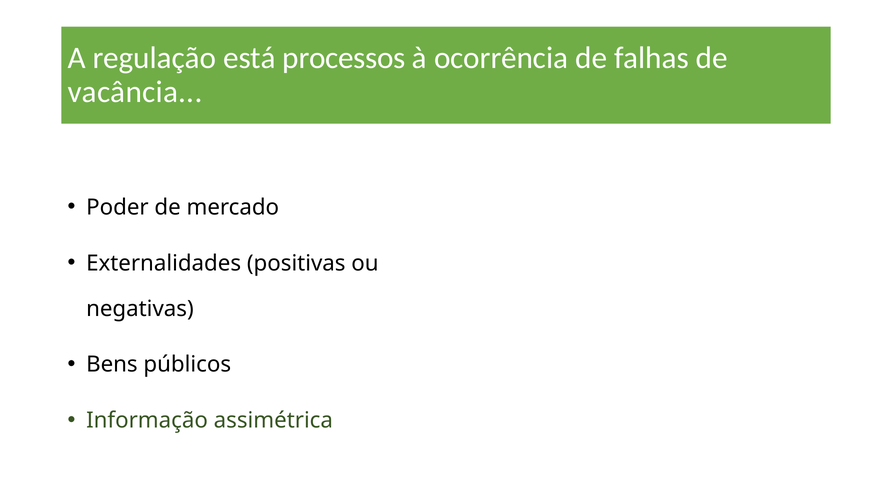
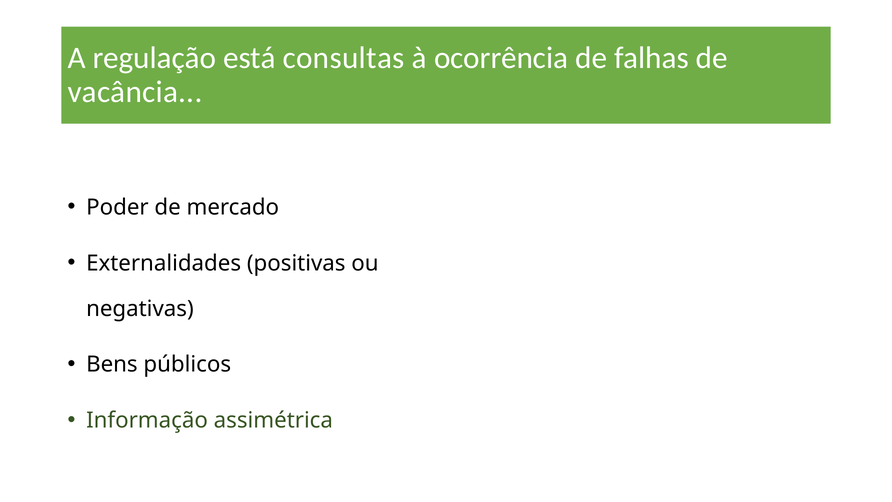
processos: processos -> consultas (344, 58)
